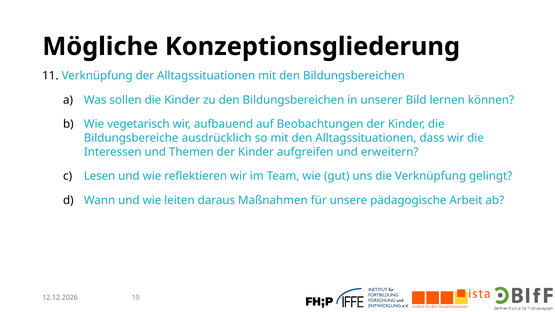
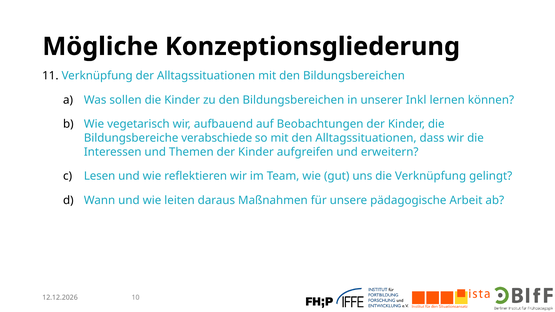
Bild: Bild -> Inkl (416, 100)
ausdrücklich: ausdrücklich -> verabschiede (217, 138)
